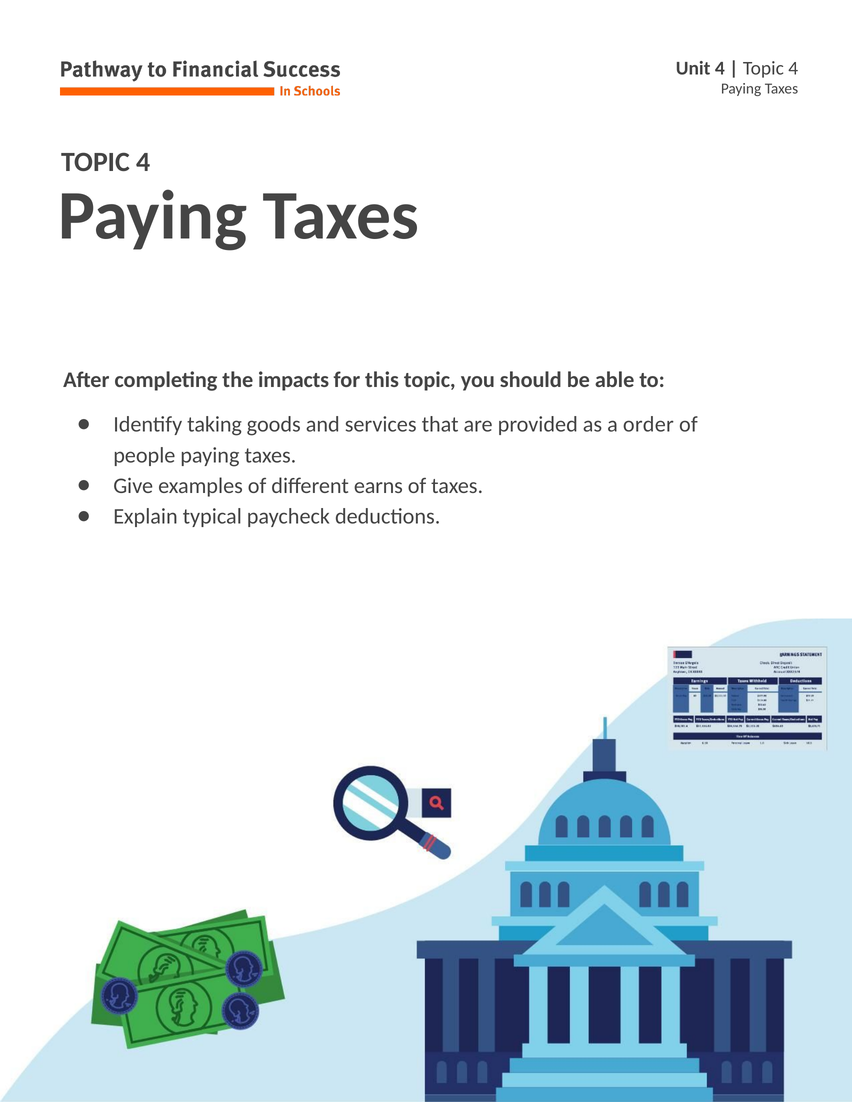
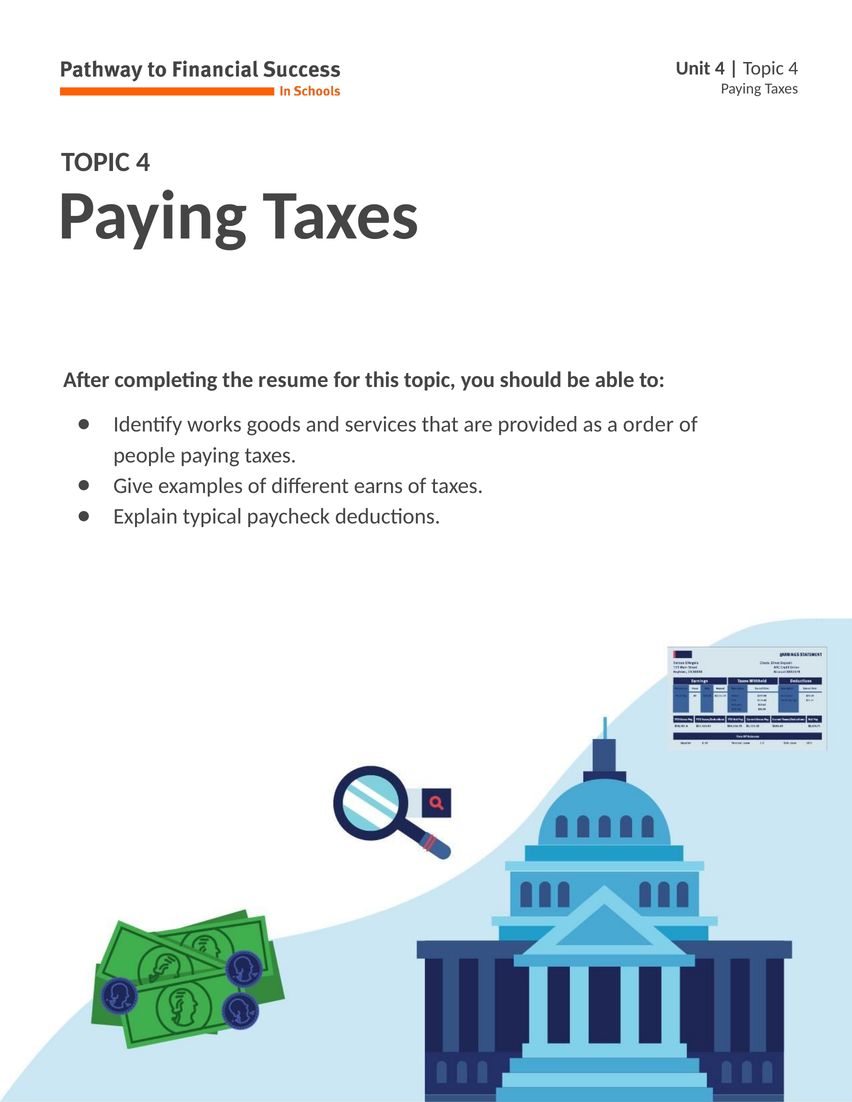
impacts: impacts -> resume (293, 380)
taking: taking -> works (214, 425)
